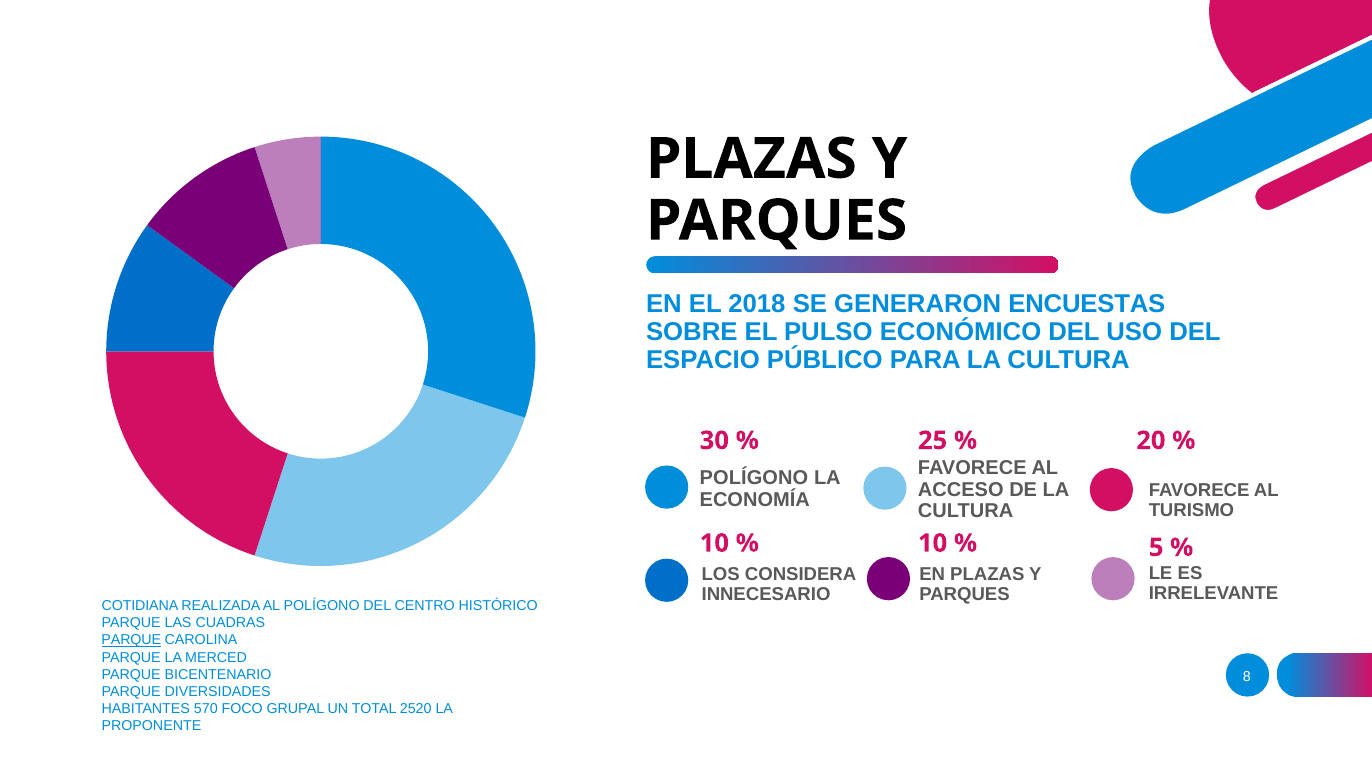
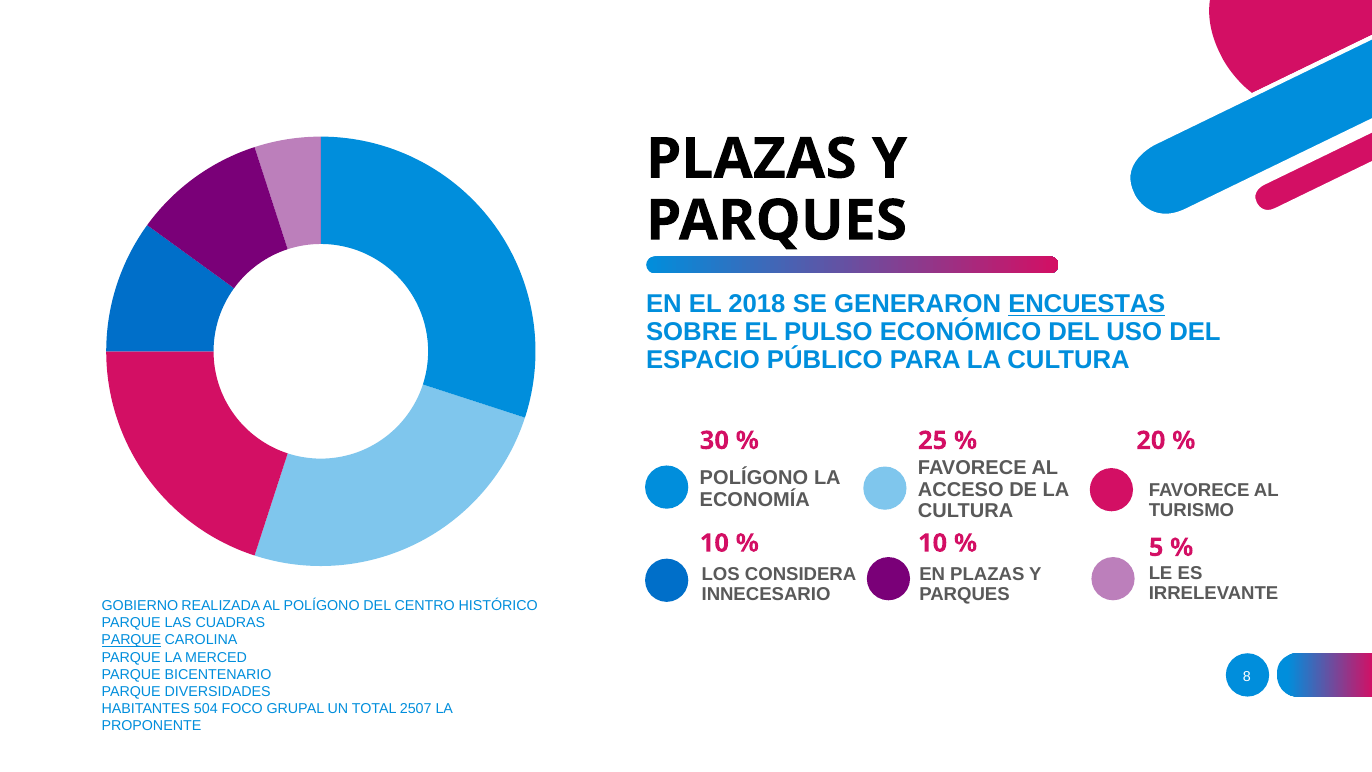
ENCUESTAS underline: none -> present (1087, 304)
COTIDIANA: COTIDIANA -> GOBIERNO (140, 606)
570: 570 -> 504 (206, 709)
2520: 2520 -> 2507 (416, 709)
